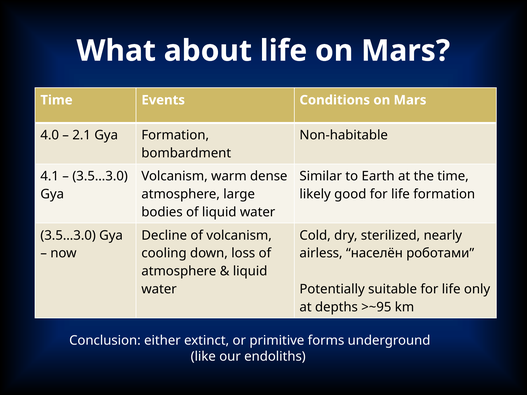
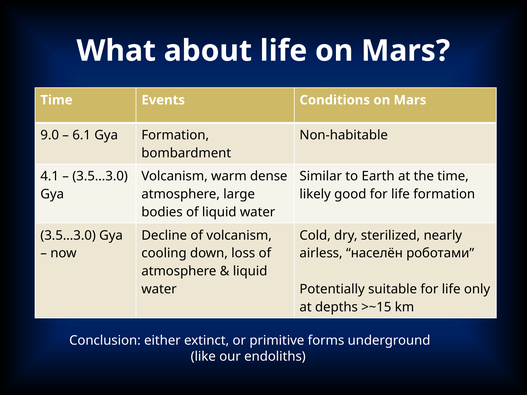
4.0: 4.0 -> 9.0 (50, 135)
2.1: 2.1 -> 6.1 (82, 135)
>~95: >~95 -> >~15 (376, 307)
